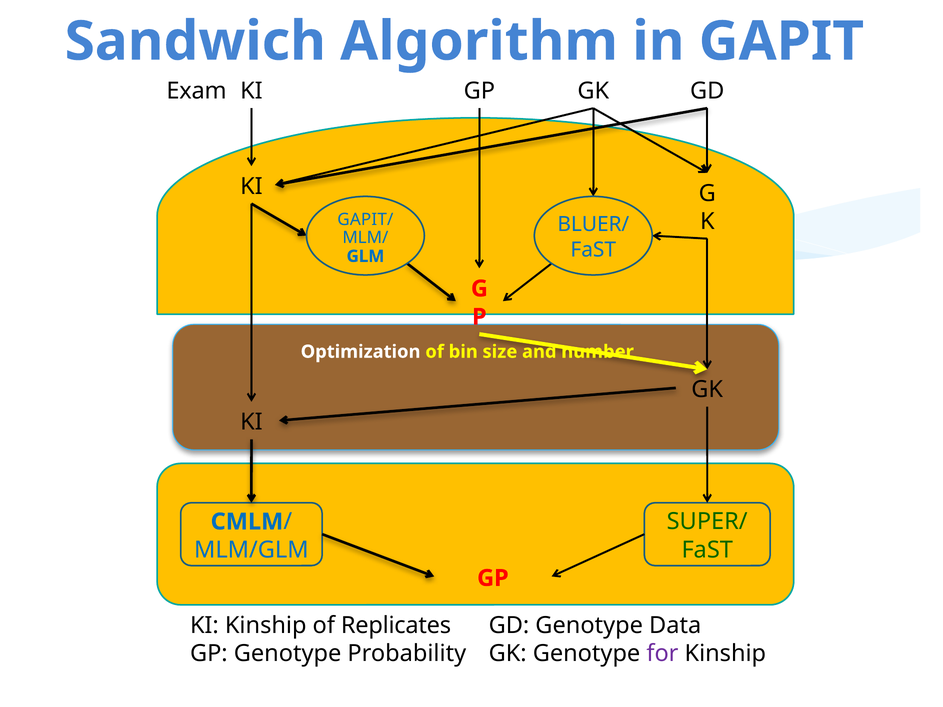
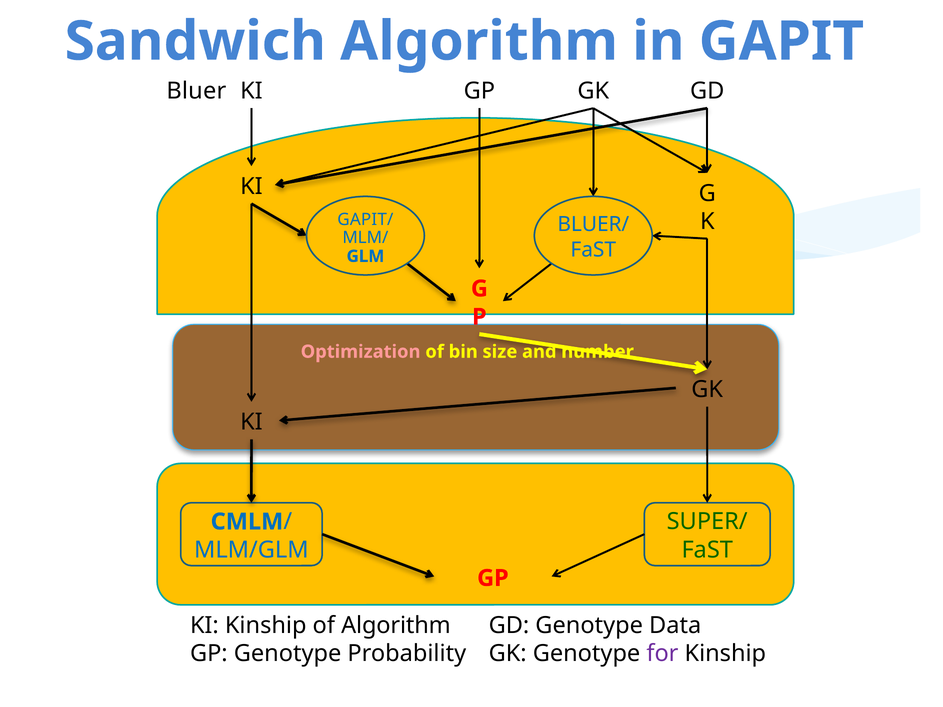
Exam: Exam -> Bluer (196, 91)
Optimization colour: white -> pink (361, 352)
of Replicates: Replicates -> Algorithm (396, 626)
